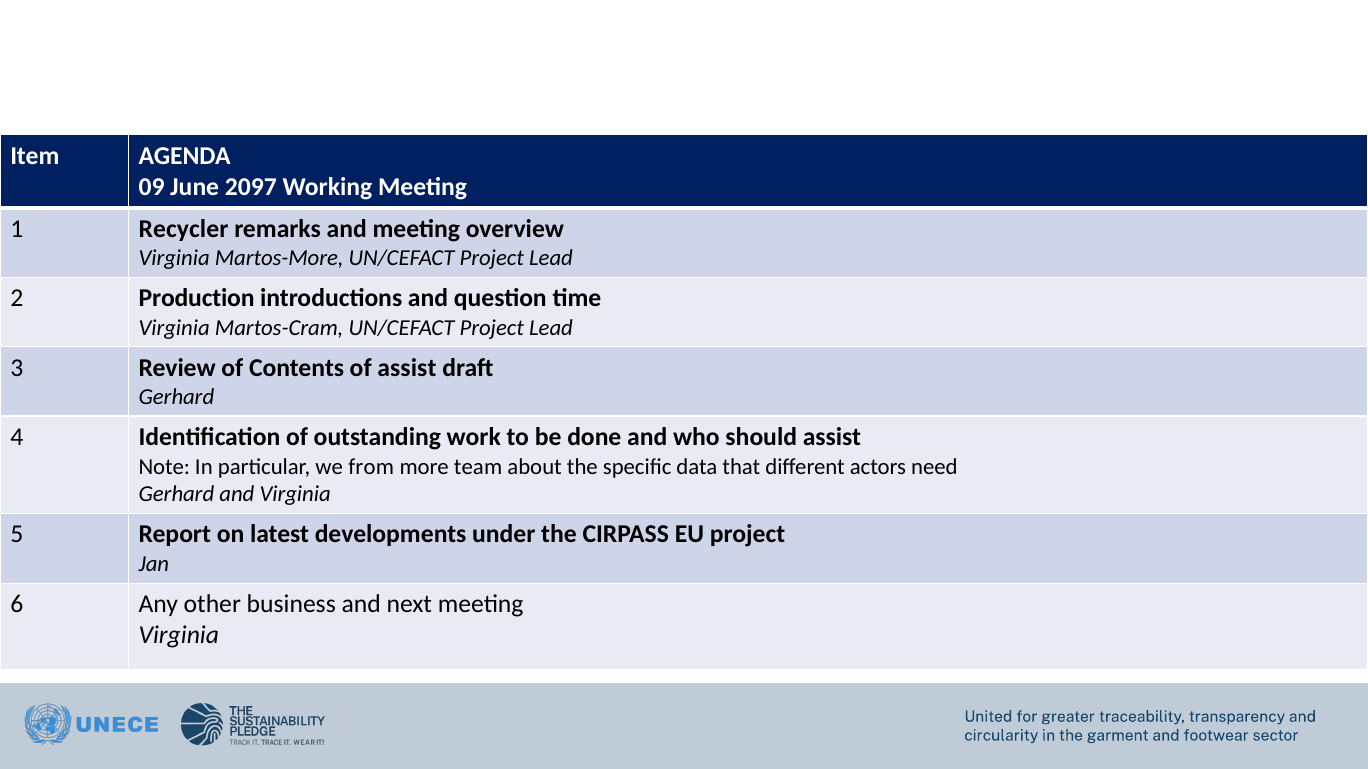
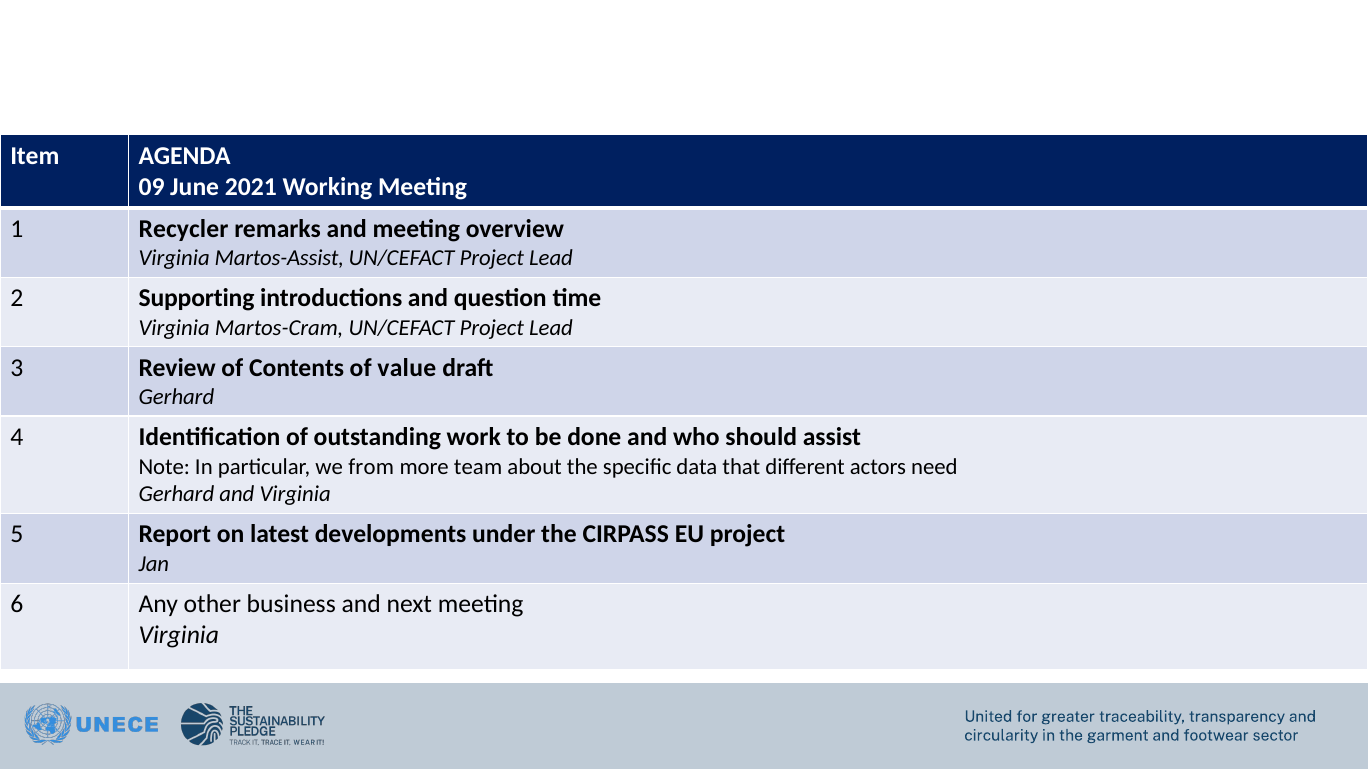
2097: 2097 -> 2021 (251, 187)
Martos-More: Martos-More -> Martos-Assist (279, 258)
Production: Production -> Supporting (197, 298)
of assist: assist -> value (407, 368)
